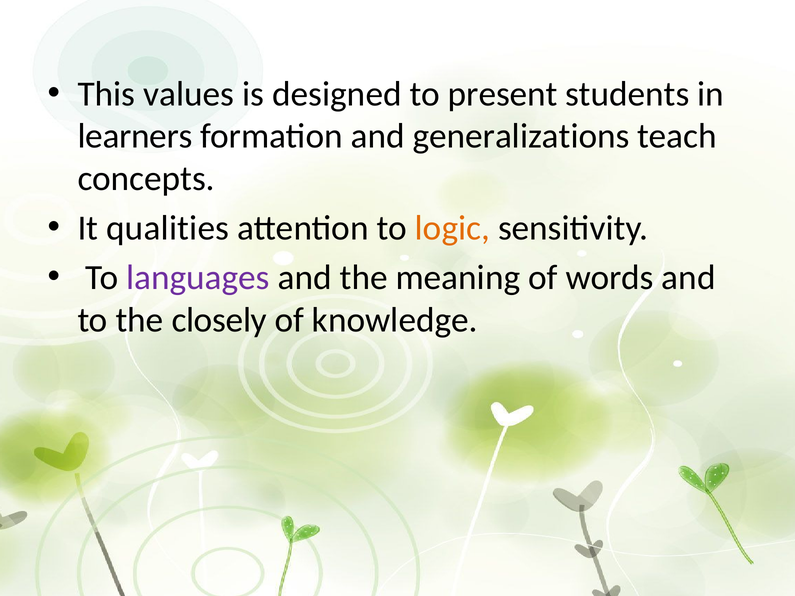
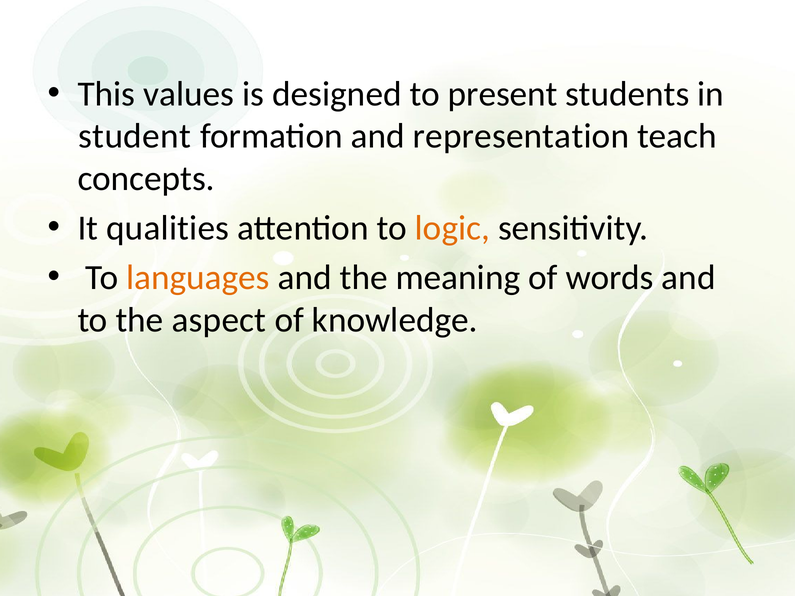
learners: learners -> student (135, 136)
generalizations: generalizations -> representation (521, 136)
languages colour: purple -> orange (198, 278)
closely: closely -> aspect (219, 320)
